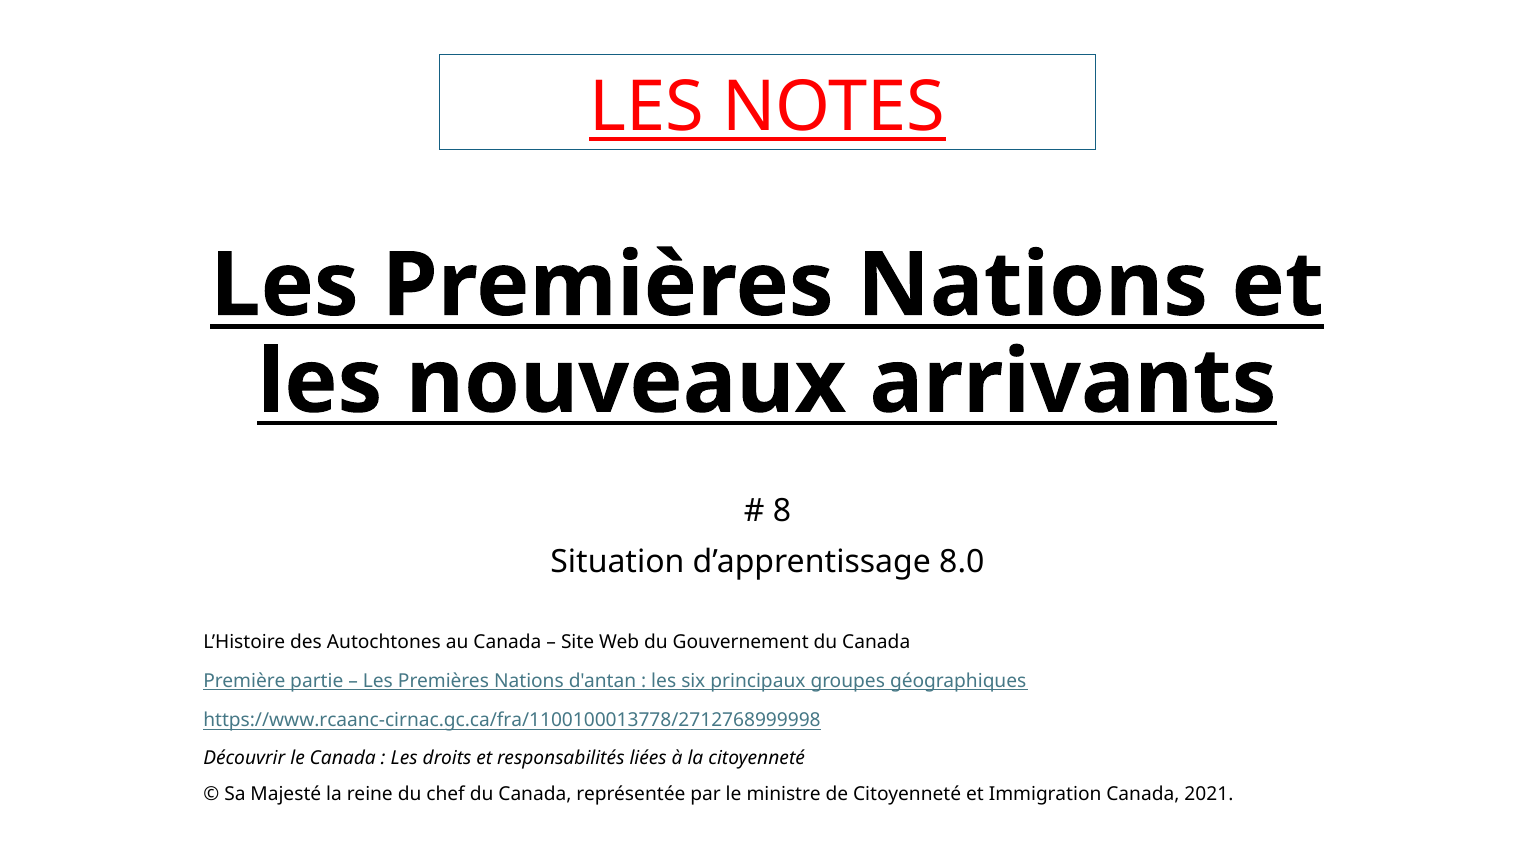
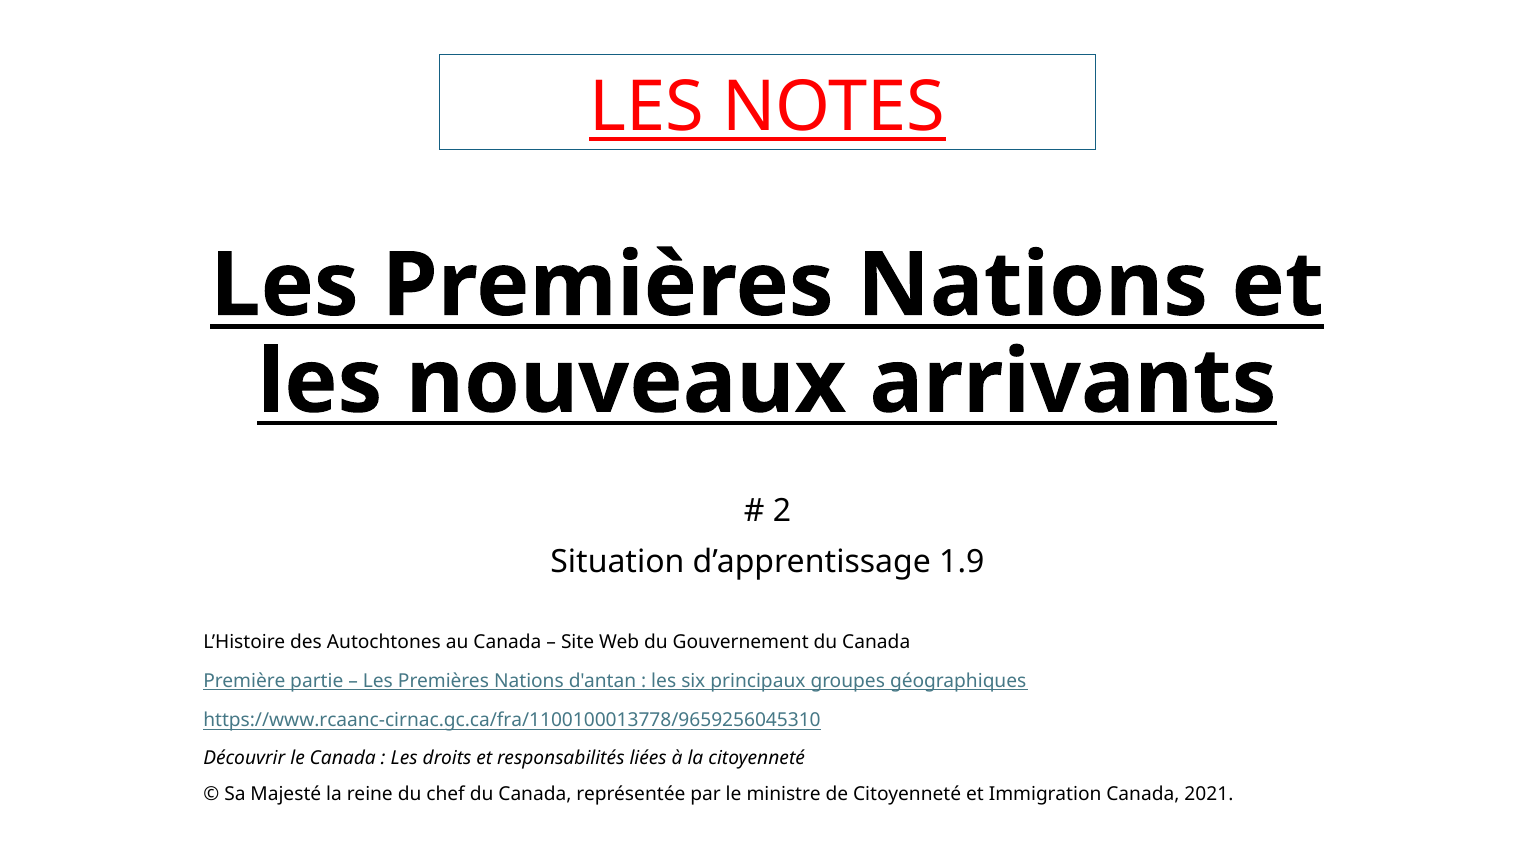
8: 8 -> 2 (782, 511)
8.0: 8.0 -> 1.9 (962, 561)
https://www.rcaanc-cirnac.gc.ca/fra/1100100013778/2712768999998: https://www.rcaanc-cirnac.gc.ca/fra/1100100013778/2712768999998 -> https://www.rcaanc-cirnac.gc.ca/fra/1100100013778/9659256045310 (512, 720)
